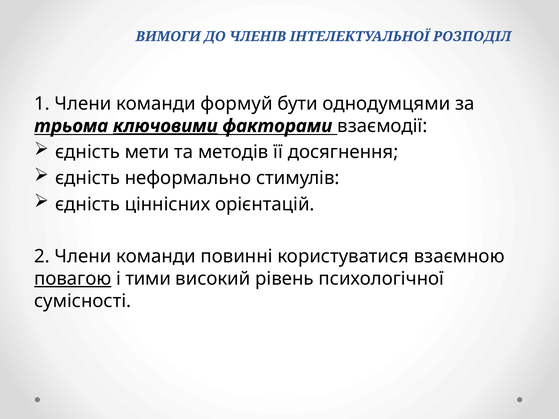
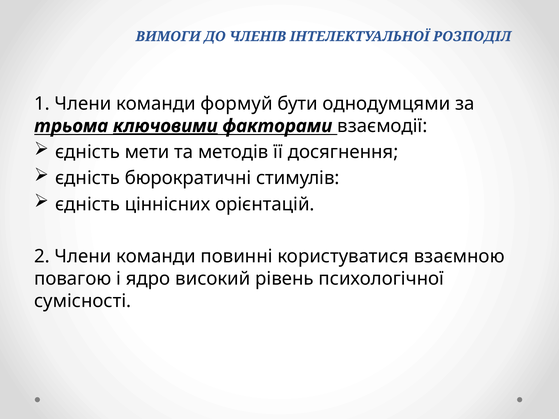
неформально: неформально -> бюрократичні (188, 178)
повагою underline: present -> none (73, 279)
тими: тими -> ядро (148, 279)
